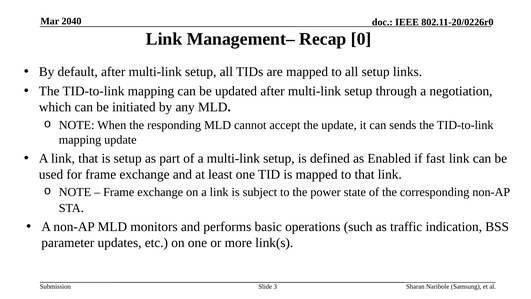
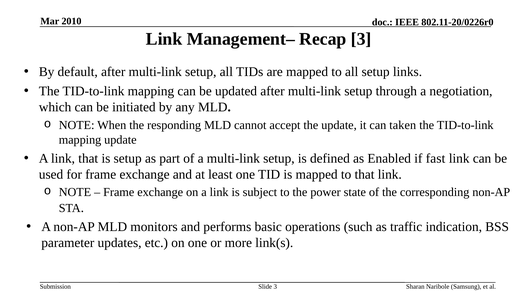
2040: 2040 -> 2010 (71, 21)
Recap 0: 0 -> 3 (361, 39)
sends: sends -> taken (403, 125)
